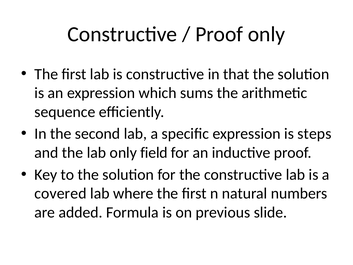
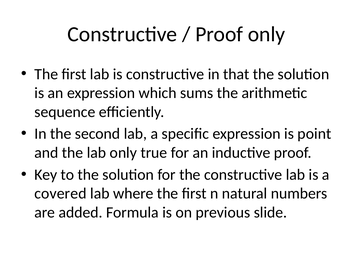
steps: steps -> point (314, 134)
field: field -> true (154, 153)
